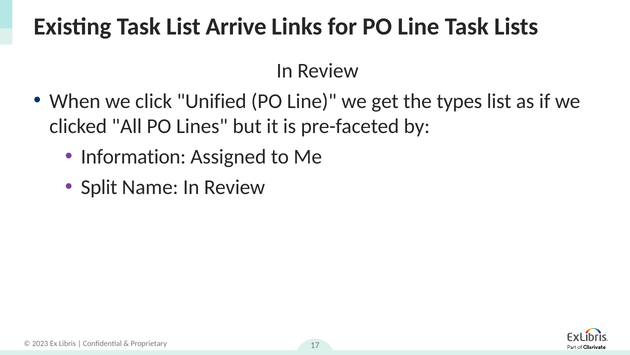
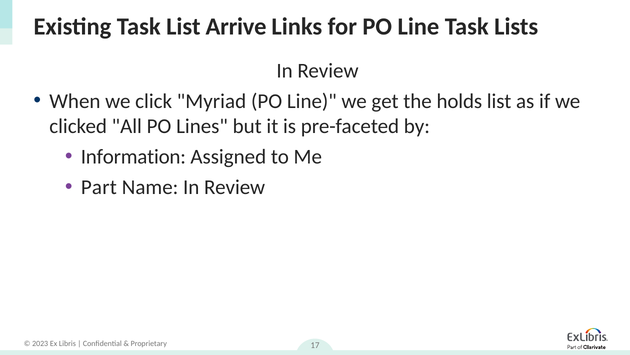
Unified: Unified -> Myriad (212, 101)
types: types -> holds (459, 101)
Split: Split -> Part (99, 187)
